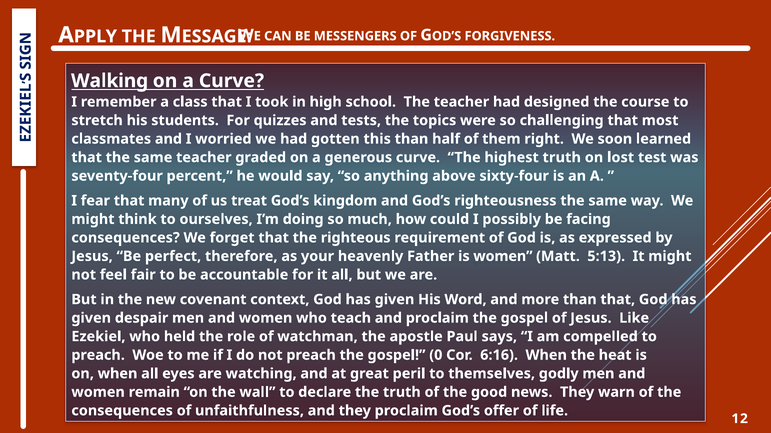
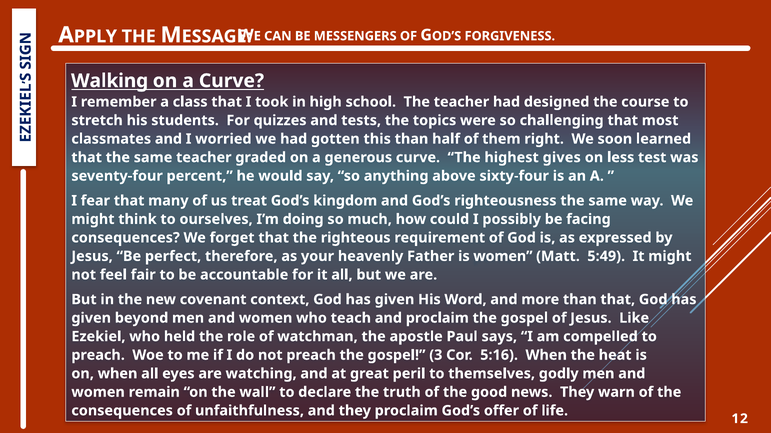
highest truth: truth -> gives (562, 158)
lost: lost -> less (621, 158)
5:13: 5:13 -> 5:49 (606, 257)
despair: despair -> beyond (142, 318)
0: 0 -> 3 (436, 356)
6:16: 6:16 -> 5:16 (499, 356)
